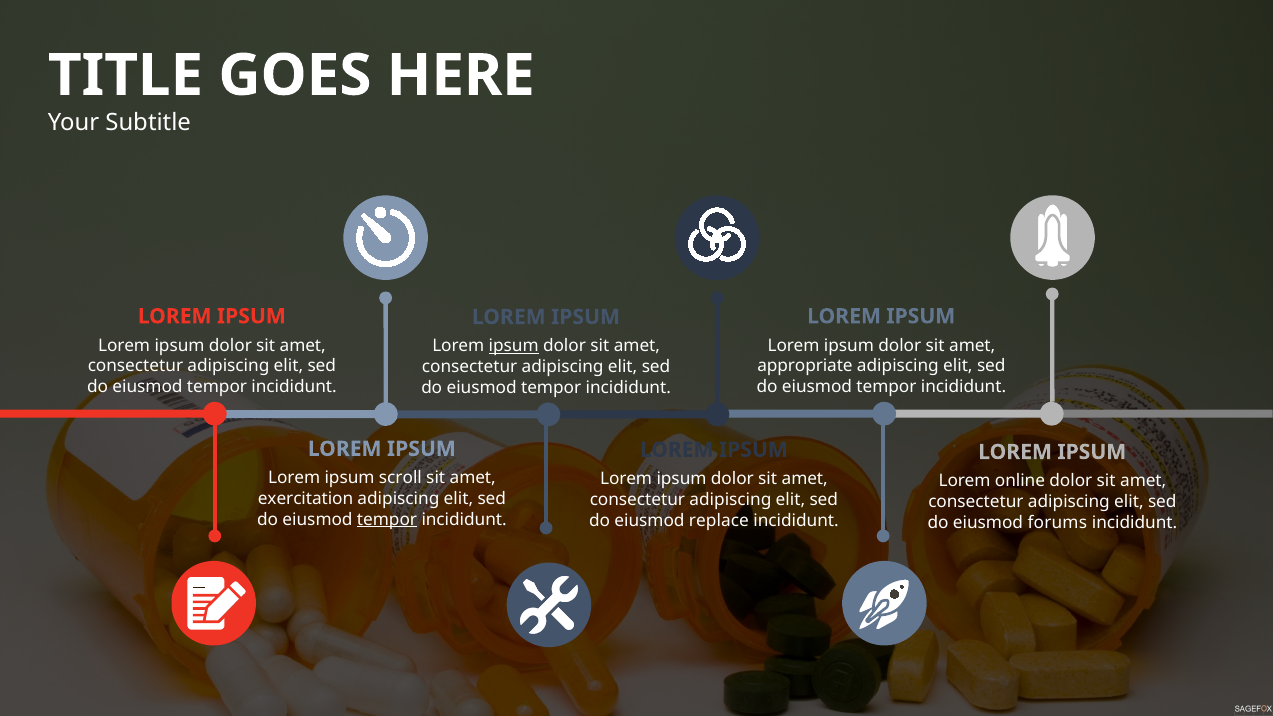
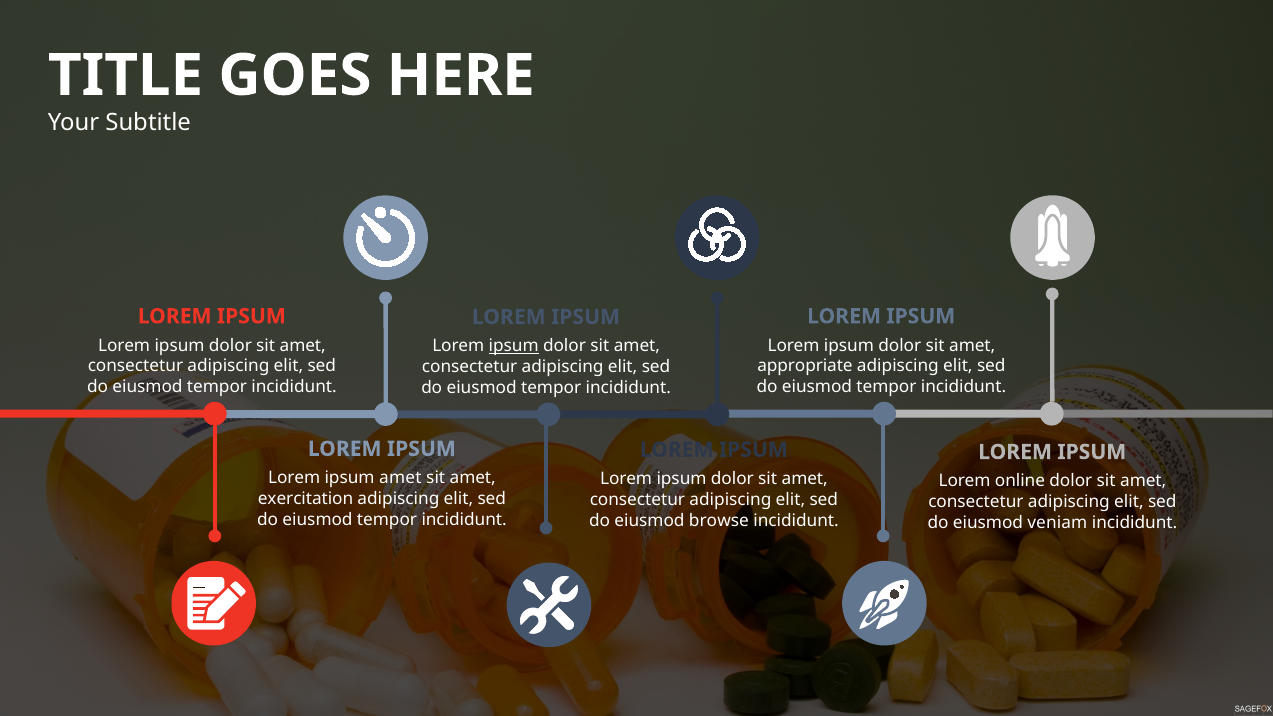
ipsum scroll: scroll -> amet (400, 478)
tempor underline: present -> none (387, 519)
replace: replace -> browse (719, 520)
forums: forums -> veniam (1057, 523)
